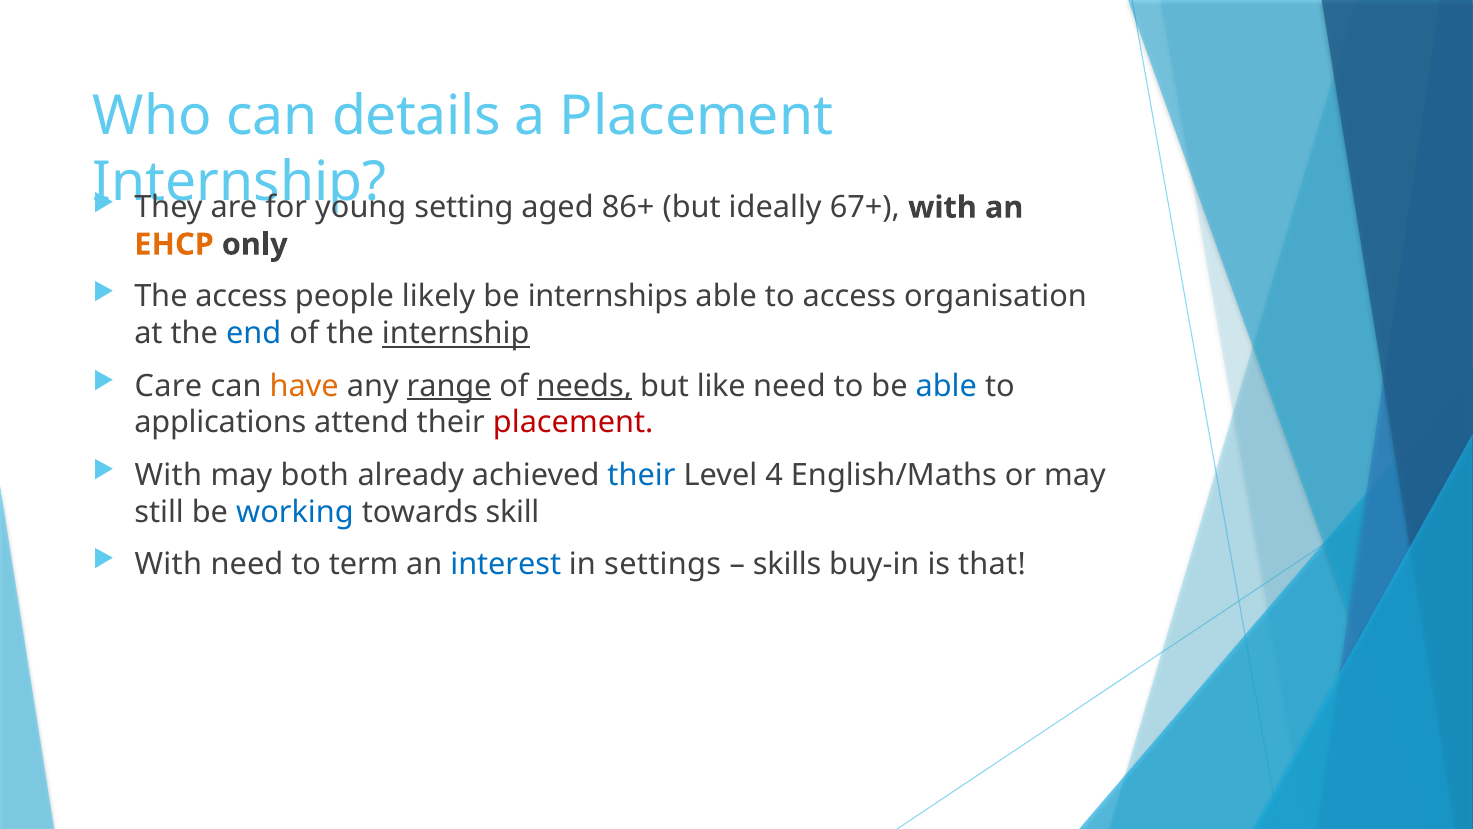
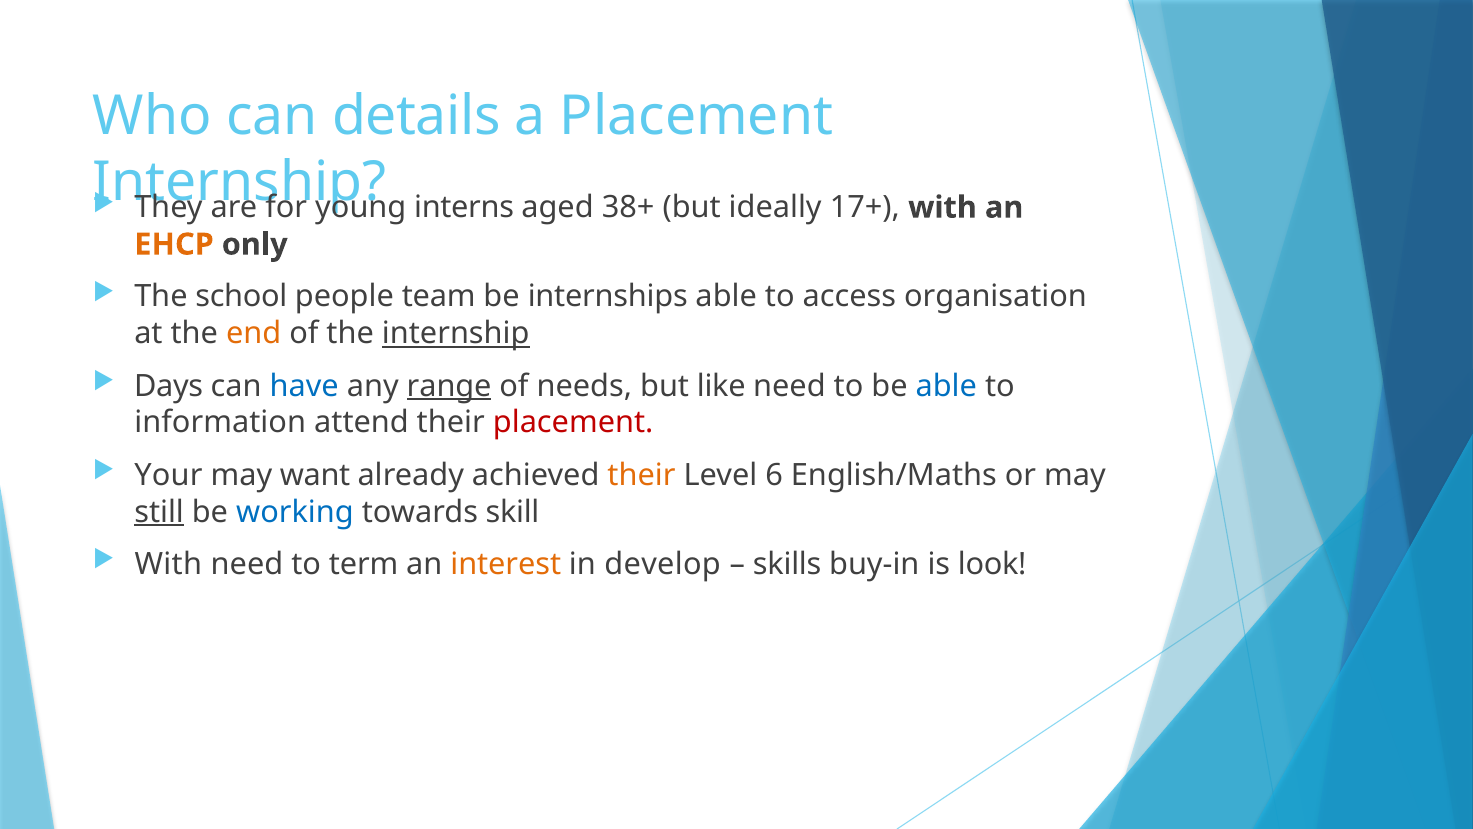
setting: setting -> interns (464, 207)
86+: 86+ -> 38+ (628, 207)
67+: 67+ -> 17+ (865, 207)
The access: access -> school (241, 297)
likely: likely -> team (439, 297)
end colour: blue -> orange (254, 333)
Care: Care -> Days (169, 386)
have colour: orange -> blue (304, 386)
needs underline: present -> none (584, 386)
applications: applications -> information (220, 423)
With: With -> Your (168, 475)
both: both -> want (315, 475)
their colour: blue -> orange (641, 475)
4: 4 -> 6 (774, 475)
still underline: none -> present (159, 512)
interest colour: blue -> orange (506, 564)
settings: settings -> develop (663, 564)
that: that -> look (992, 564)
